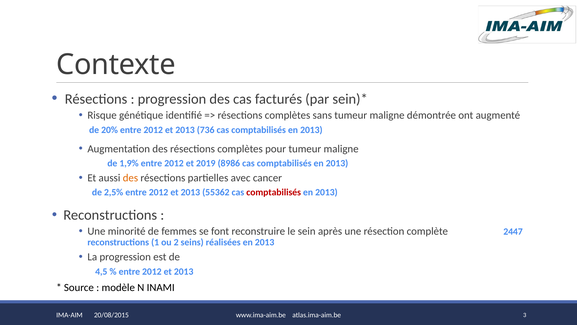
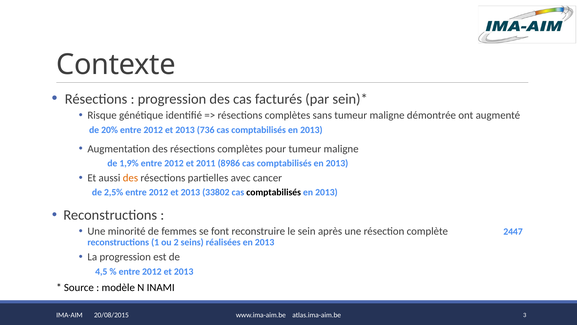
2019: 2019 -> 2011 (206, 163)
55362: 55362 -> 33802 (216, 192)
comptabilisés colour: red -> black (274, 192)
